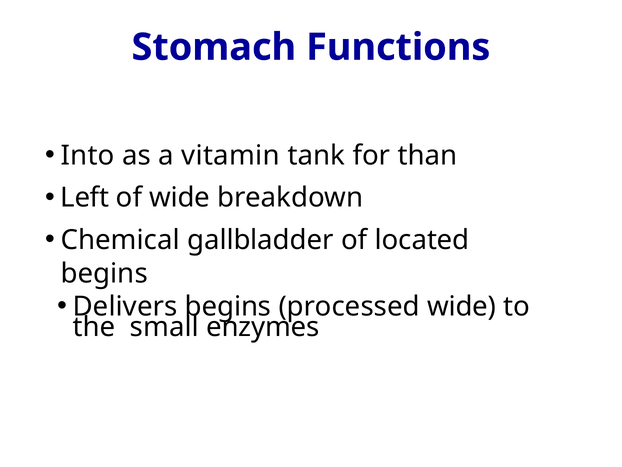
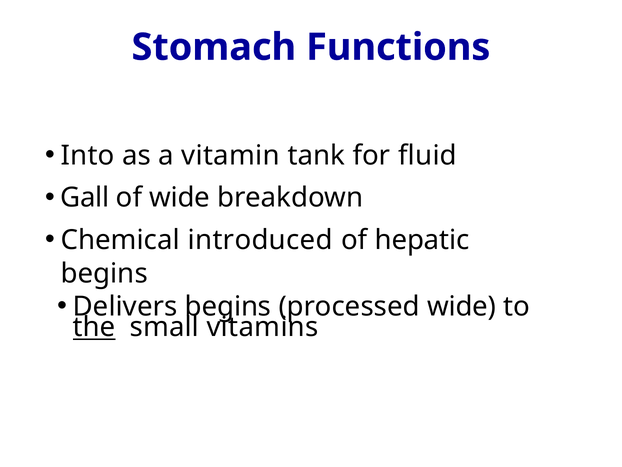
than: than -> fluid (427, 155)
Left: Left -> Gall (85, 198)
gallbladder: gallbladder -> introduced (260, 240)
located: located -> hepatic (422, 240)
the underline: none -> present (94, 327)
enzymes: enzymes -> vitamins (263, 327)
